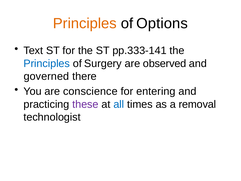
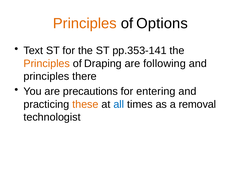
pp.333-141: pp.333-141 -> pp.353-141 (140, 51)
Principles colour: blue -> orange (47, 63)
Surgery: Surgery -> Draping (103, 63)
observed: observed -> following (165, 63)
governed: governed -> principles (46, 76)
conscience: conscience -> precautions (90, 91)
these colour: purple -> orange (85, 104)
